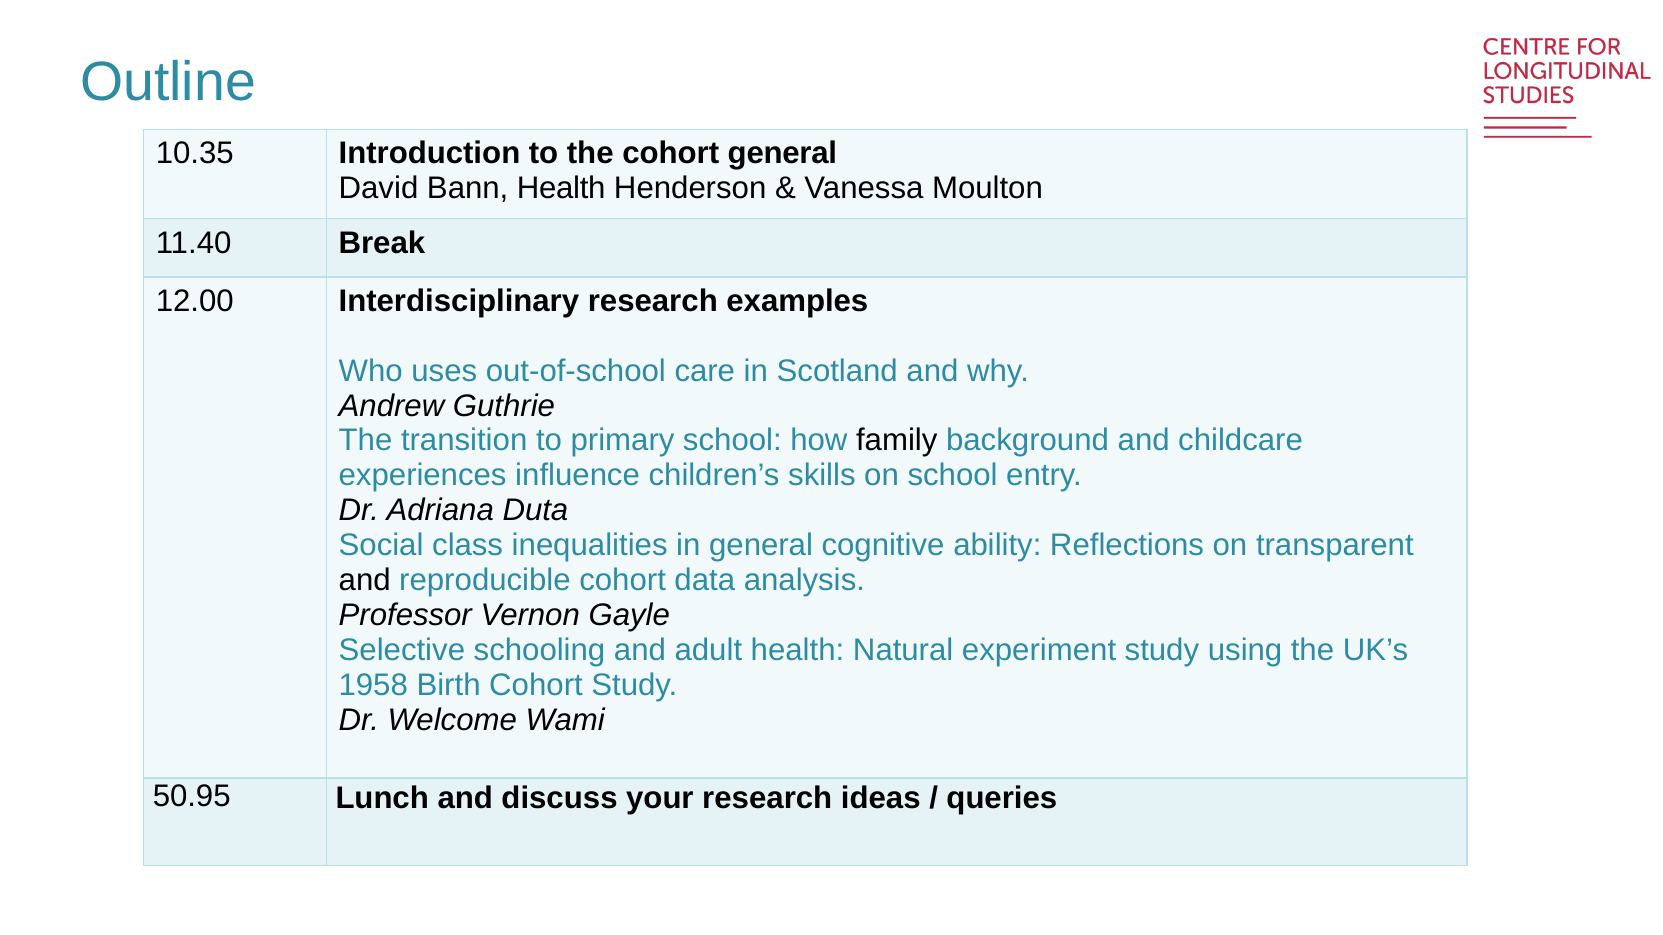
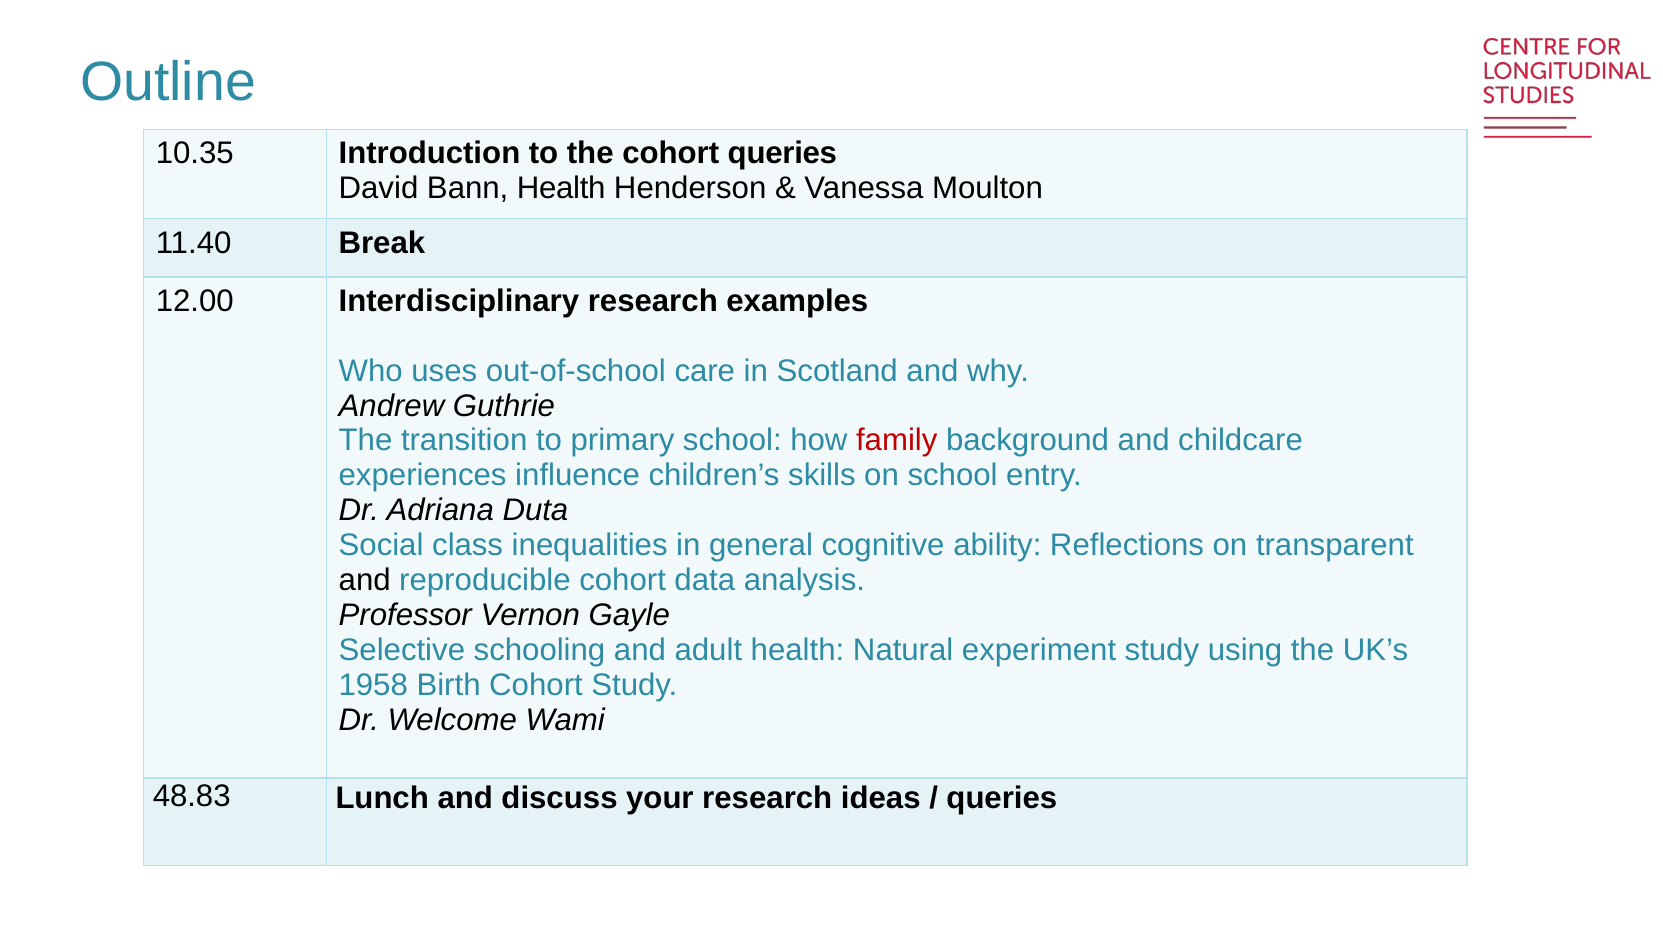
cohort general: general -> queries (782, 154)
family colour: black -> red (897, 441)
50.95: 50.95 -> 48.83 (192, 796)
